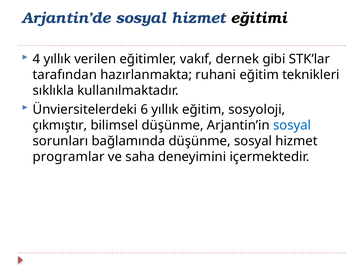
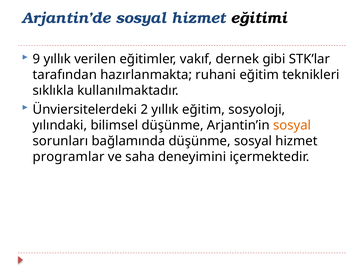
4: 4 -> 9 (36, 59)
6: 6 -> 2 (144, 109)
çıkmıştır: çıkmıştır -> yılındaki (60, 125)
sosyal colour: blue -> orange (292, 125)
